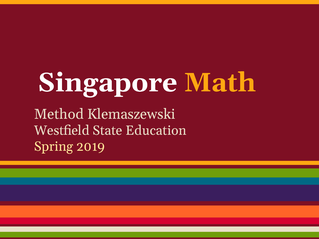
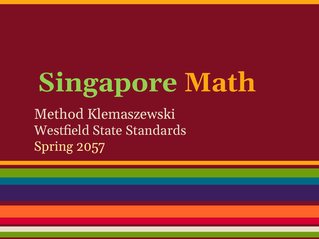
Singapore colour: white -> light green (108, 83)
Education: Education -> Standards (156, 131)
2019: 2019 -> 2057 (91, 147)
